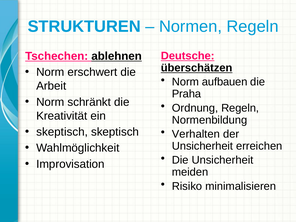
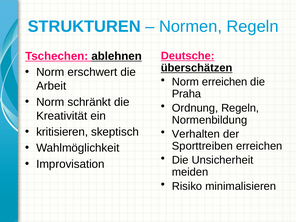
Norm aufbauen: aufbauen -> erreichen (225, 82)
skeptisch: skeptisch -> kritisieren (62, 132)
Unsicherheit: Unsicherheit -> Sporttreiben (202, 146)
